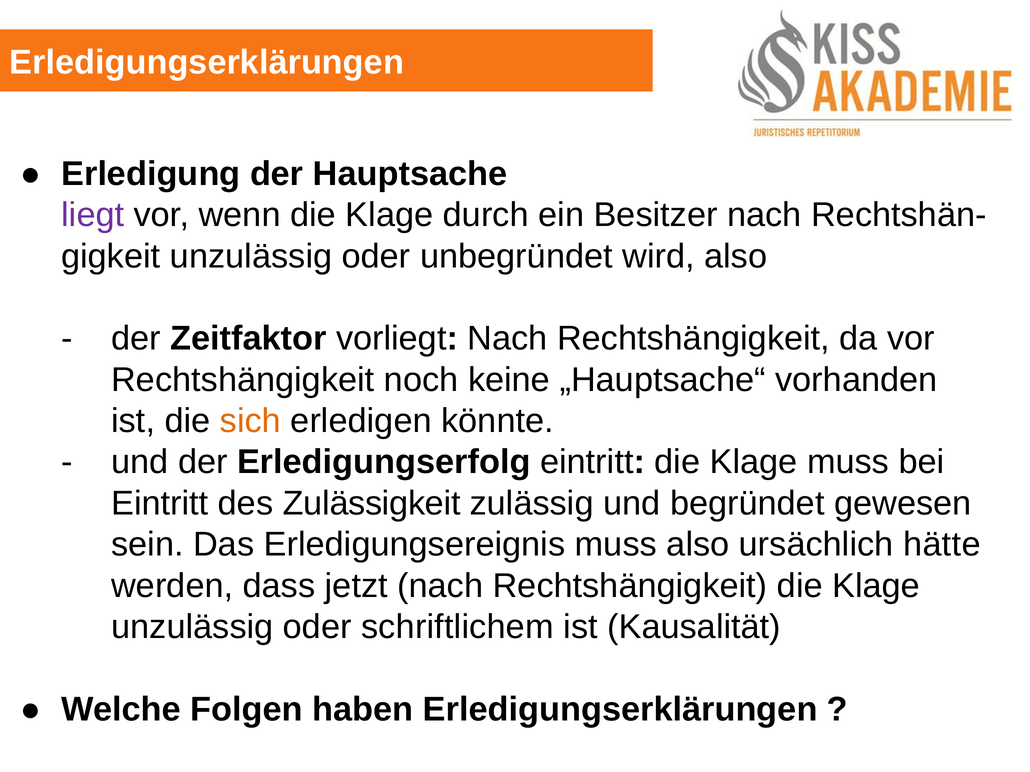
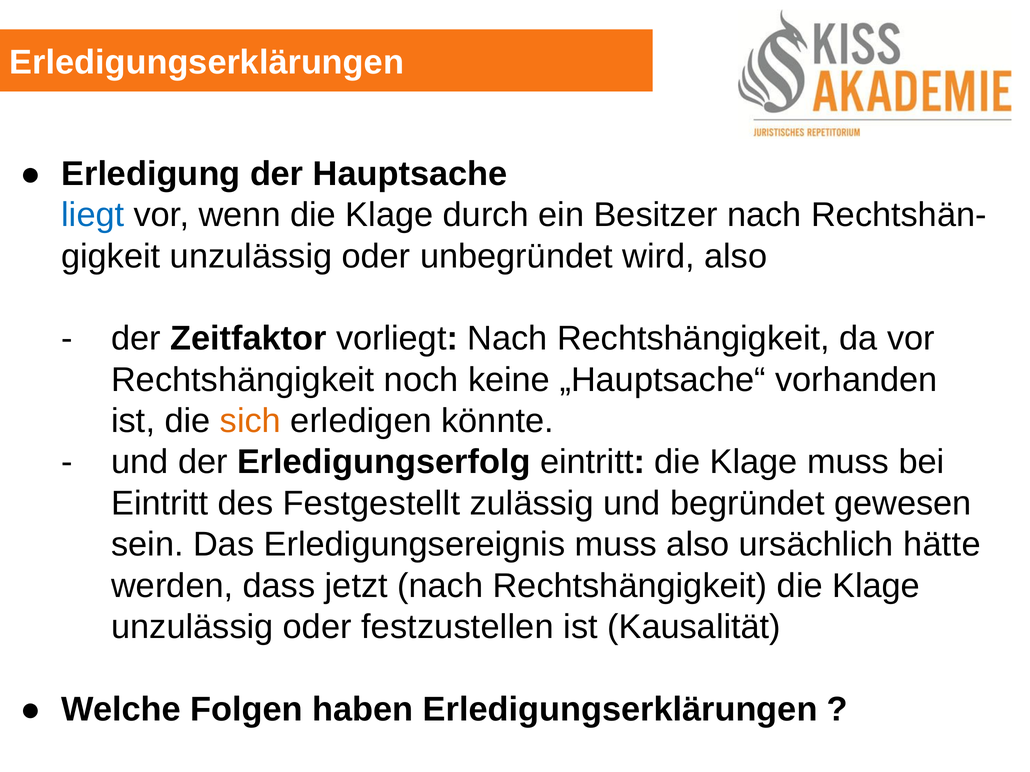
liegt colour: purple -> blue (93, 215)
Zulässigkeit: Zulässigkeit -> Festgestellt (371, 504)
schriftlichem: schriftlichem -> festzustellen (457, 627)
